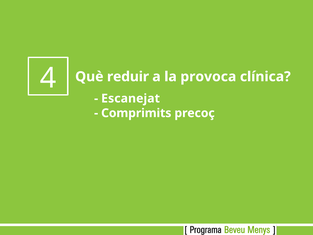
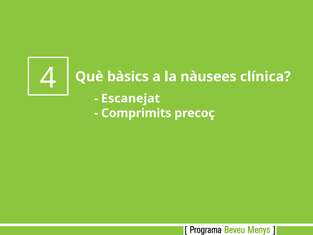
reduir: reduir -> bàsics (128, 77)
provoca: provoca -> nàusees (208, 77)
